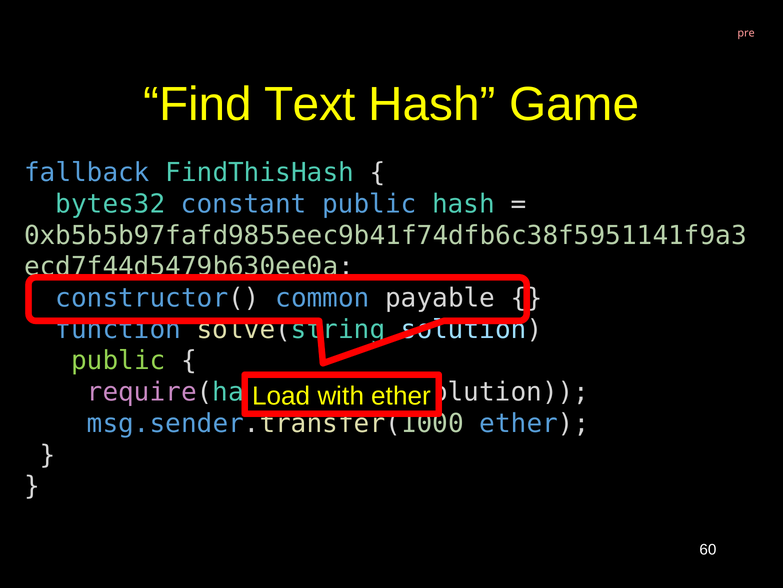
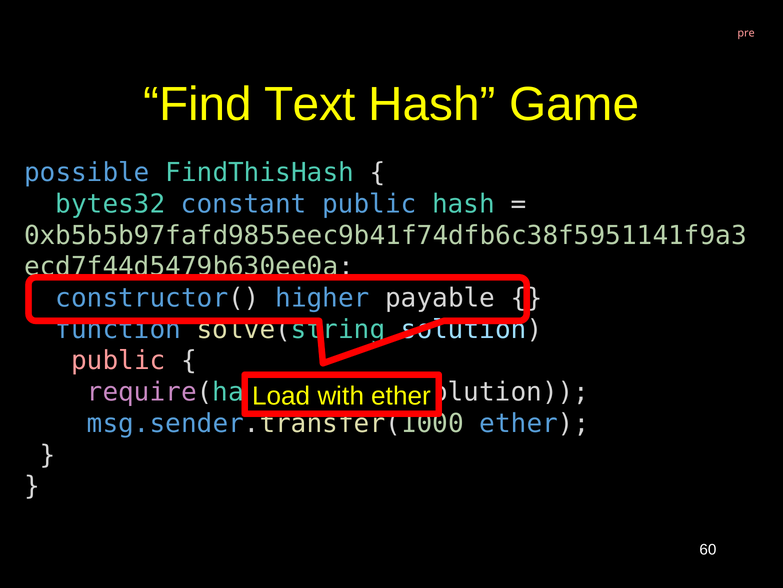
fallback: fallback -> possible (87, 172)
common: common -> higher (322, 298)
public colour: light green -> pink (118, 360)
